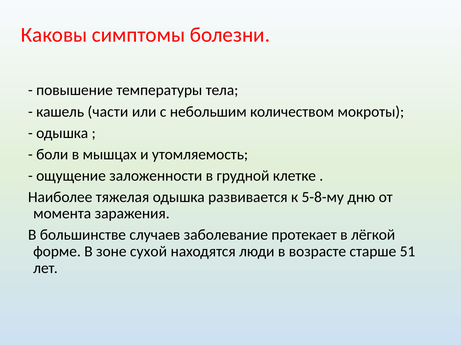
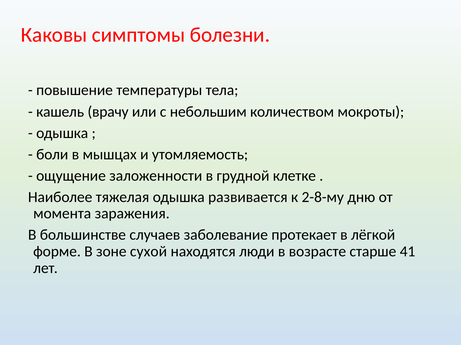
части: части -> врачу (108, 112)
5-8-му: 5-8-му -> 2-8-му (323, 197)
51: 51 -> 41 (408, 252)
